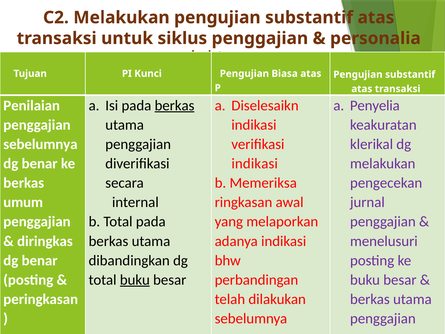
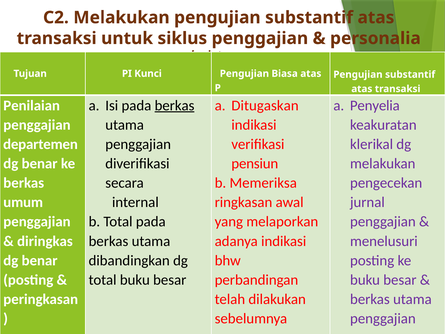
Diselesaikn: Diselesaikn -> Ditugaskan (265, 105)
sebelumnya: sebelumnya -> departemen (40, 144)
indikasi: indikasi -> pensiun (255, 164)
buku underline: present -> none (135, 280)
